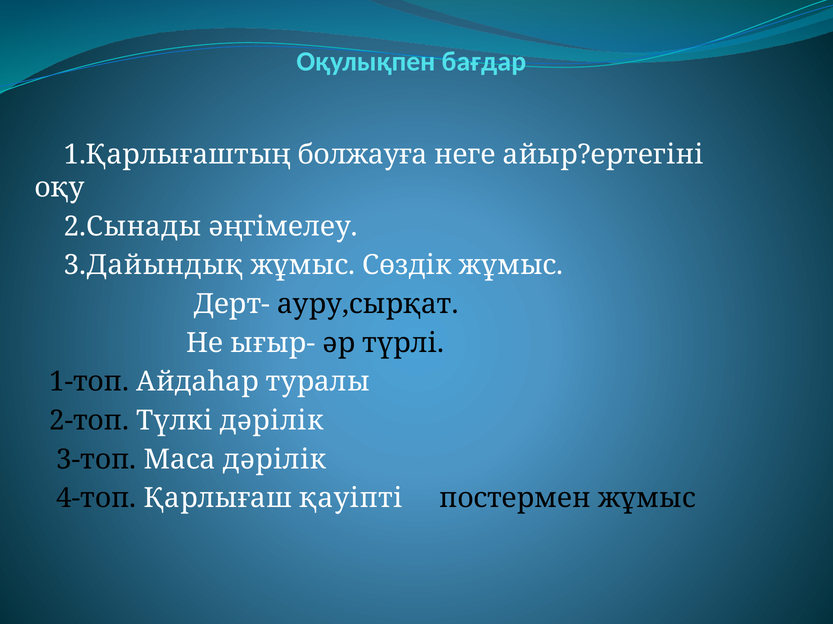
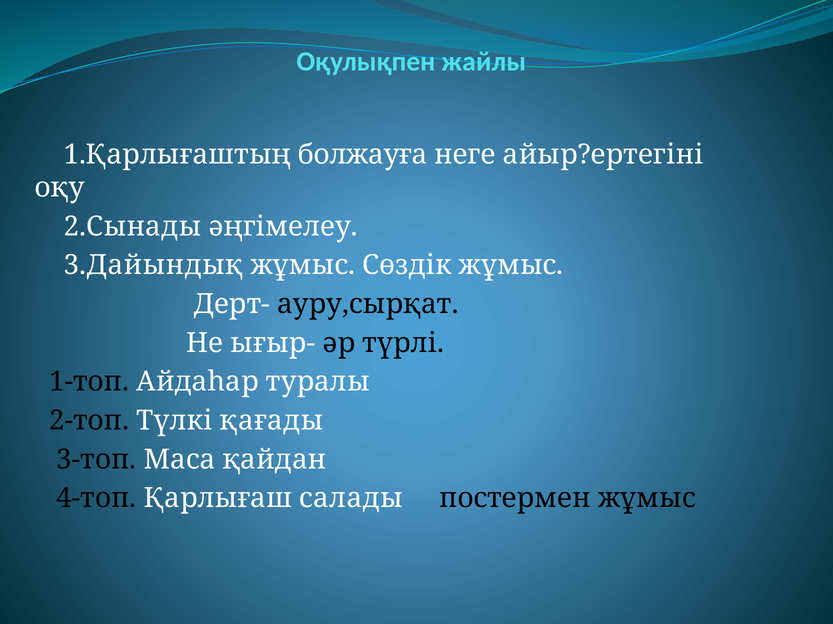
бағдар: бағдар -> жайлы (484, 62)
Түлкі дәрілік: дәрілік -> қағады (272, 421)
Маса дәрілік: дәрілік -> қайдан (275, 460)
қауіпті: қауіпті -> салады (351, 499)
